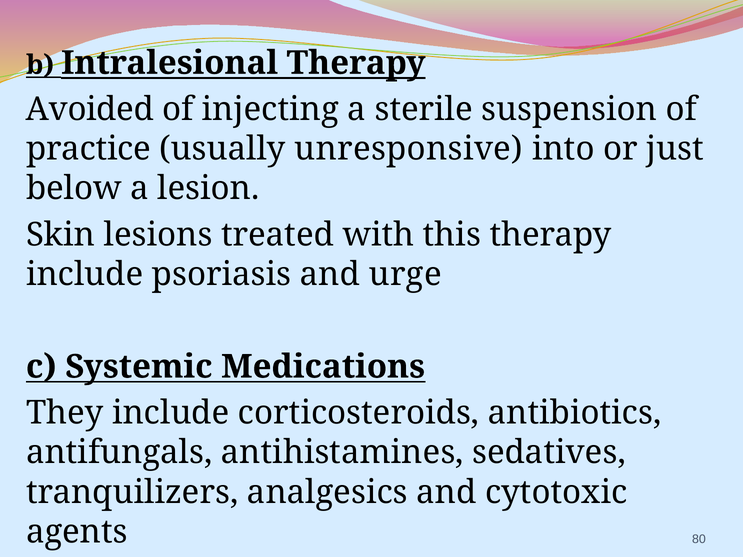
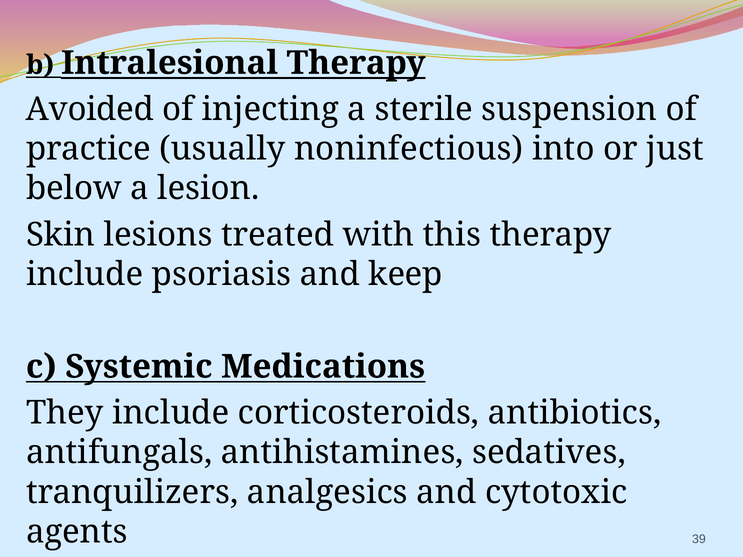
unresponsive: unresponsive -> noninfectious (409, 149)
urge: urge -> keep (406, 274)
80: 80 -> 39 (699, 540)
